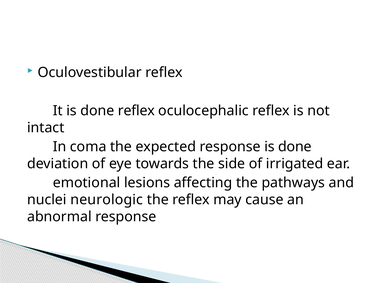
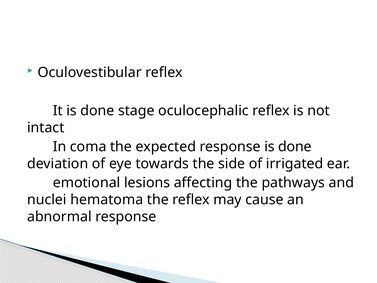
done reflex: reflex -> stage (136, 111)
neurologic: neurologic -> hematoma (107, 200)
